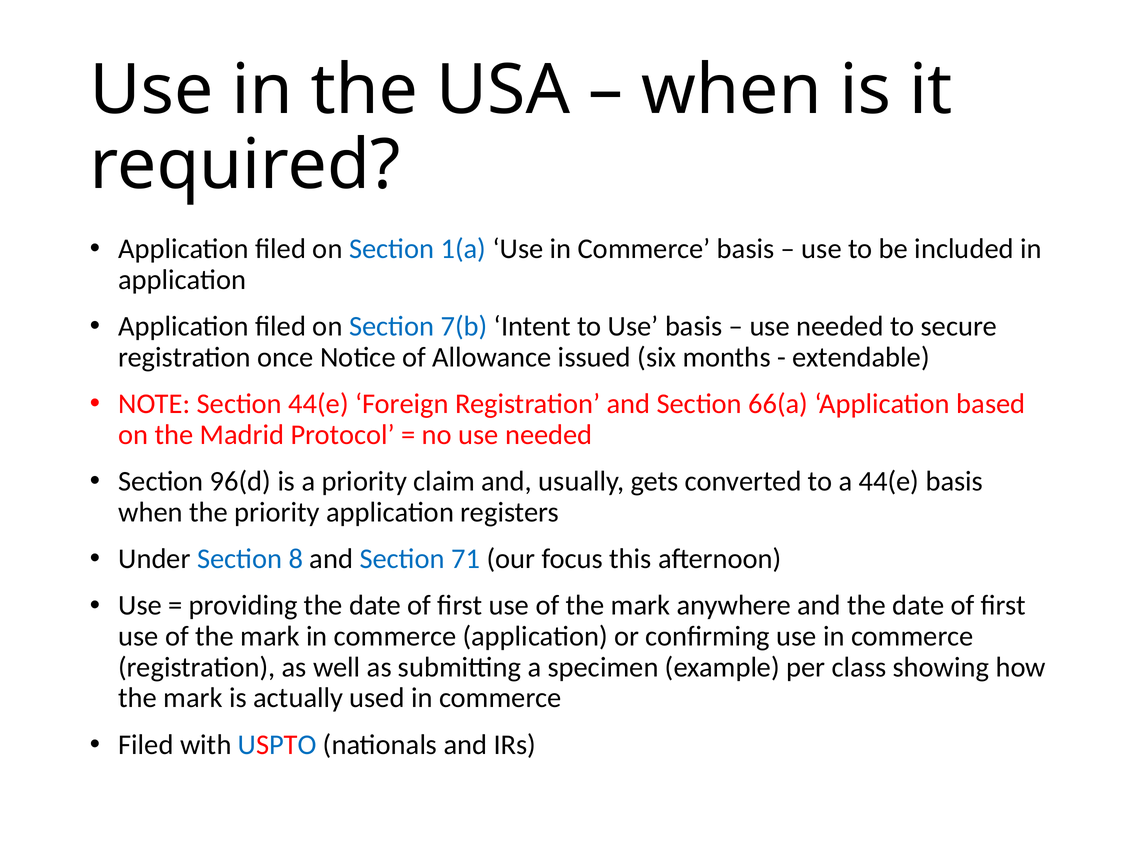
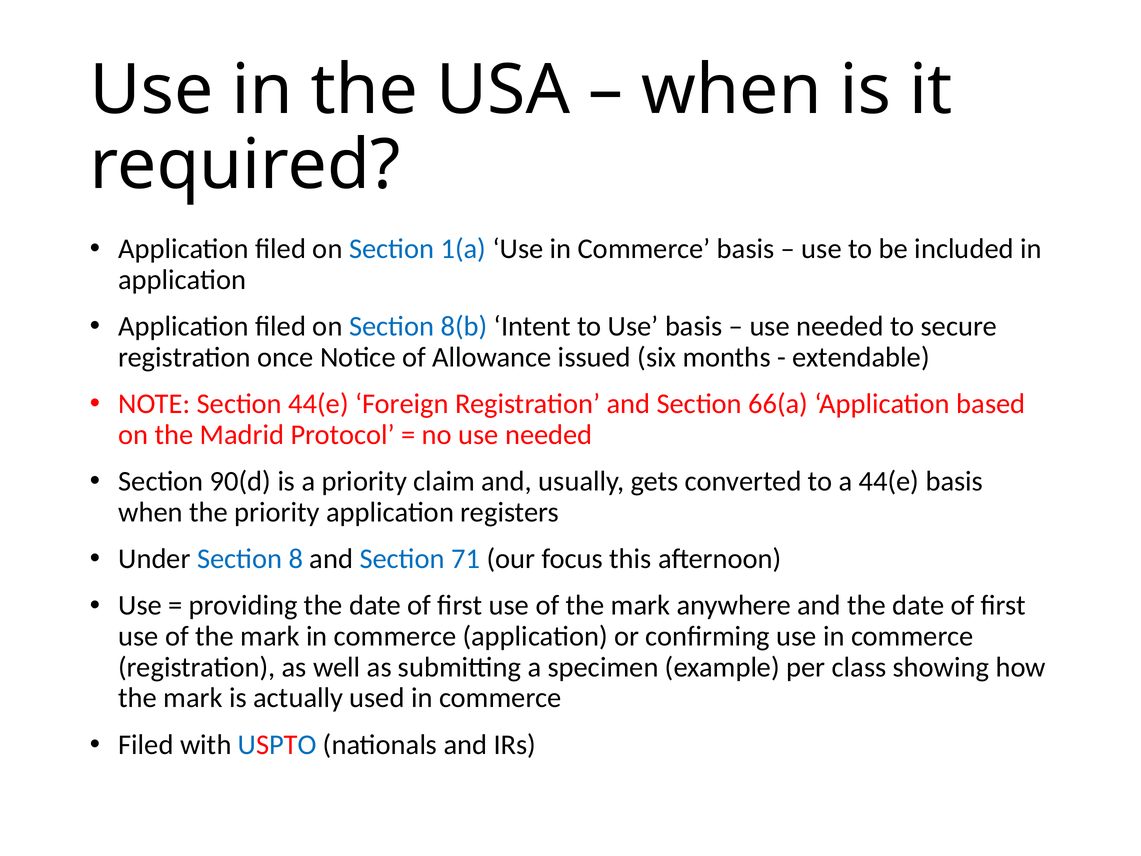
7(b: 7(b -> 8(b (464, 326)
96(d: 96(d -> 90(d (240, 481)
